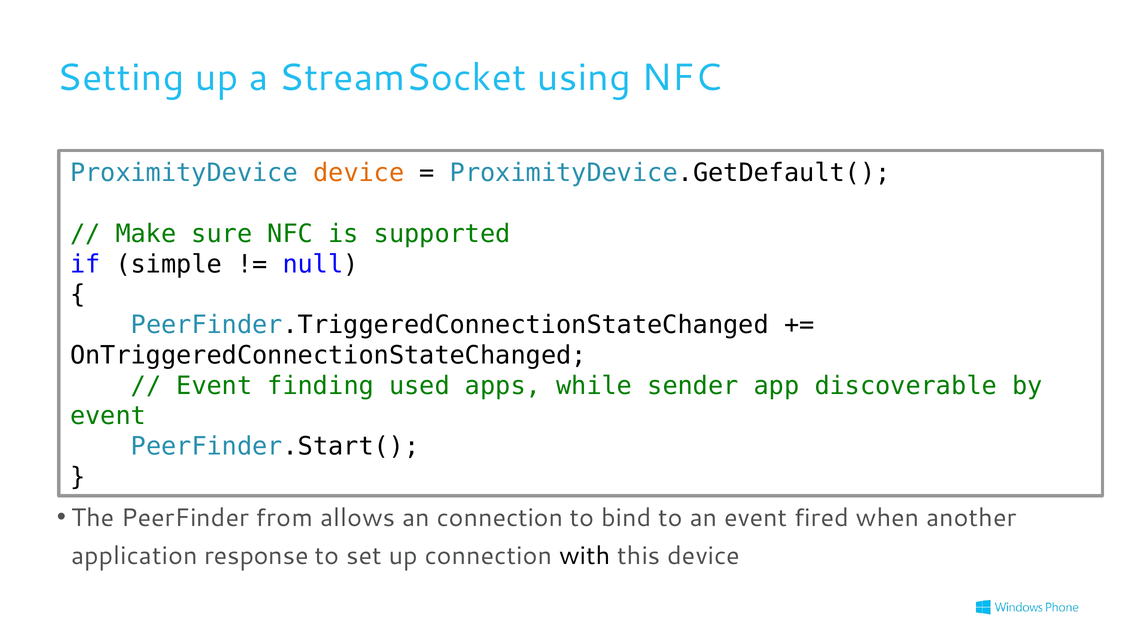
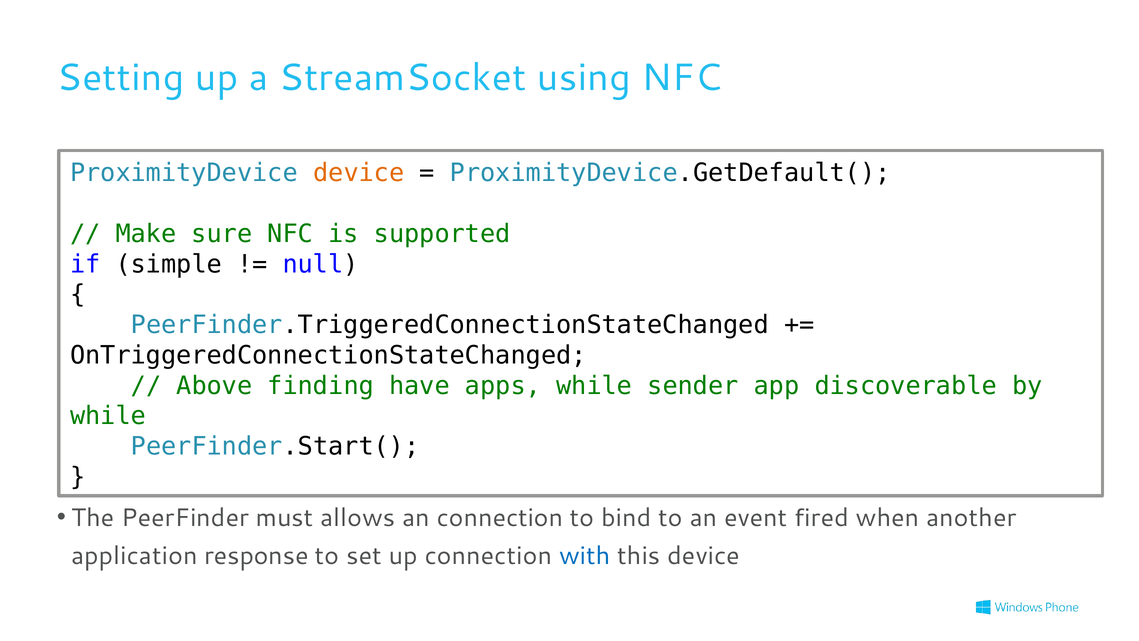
Event: Event -> Above (214, 386)
used: used -> have (420, 386)
event: event -> while (108, 416)
from: from -> must (285, 518)
with colour: black -> blue (585, 556)
